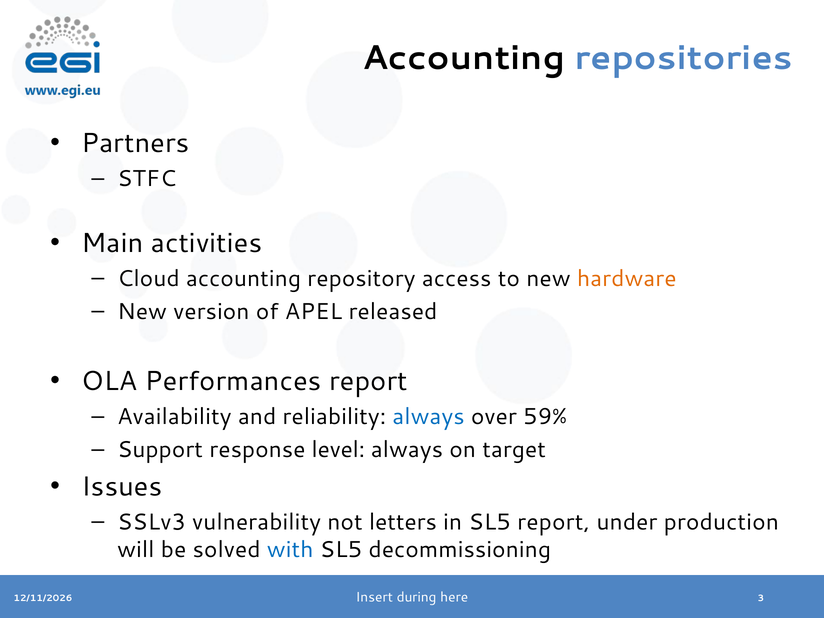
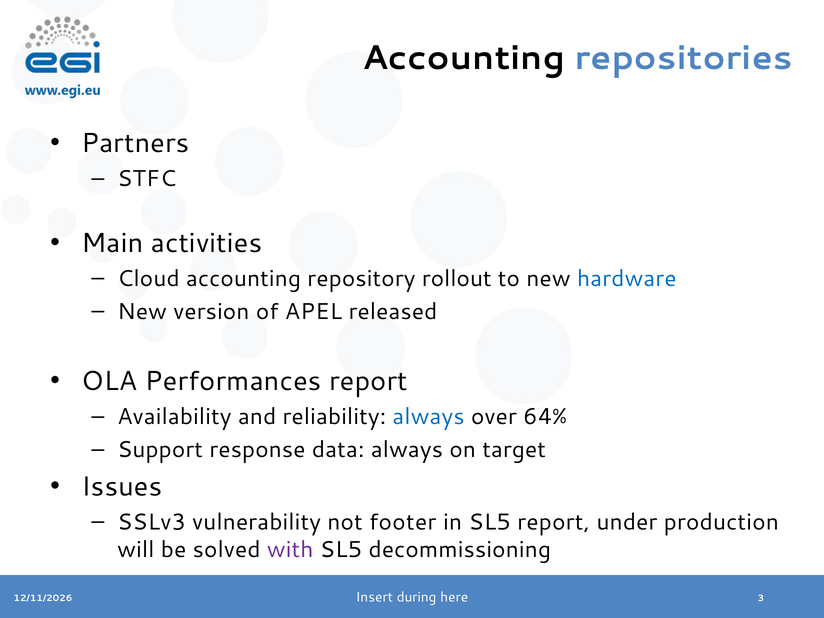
access: access -> rollout (457, 279)
hardware colour: orange -> blue (627, 279)
59%: 59% -> 64% (545, 417)
level: level -> data (338, 450)
letters: letters -> footer (403, 522)
with colour: blue -> purple (290, 550)
